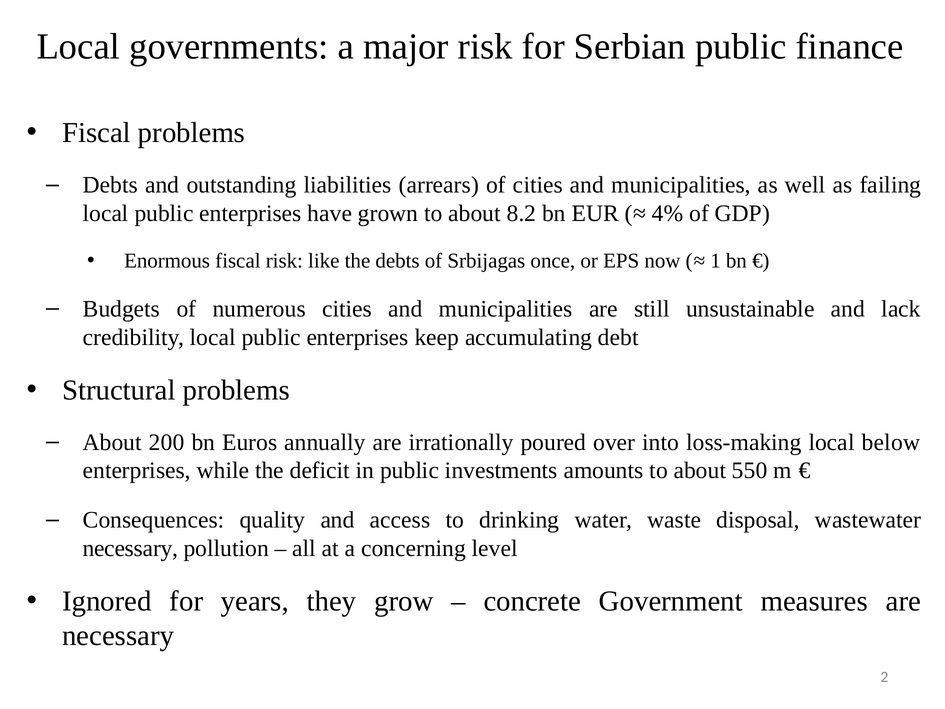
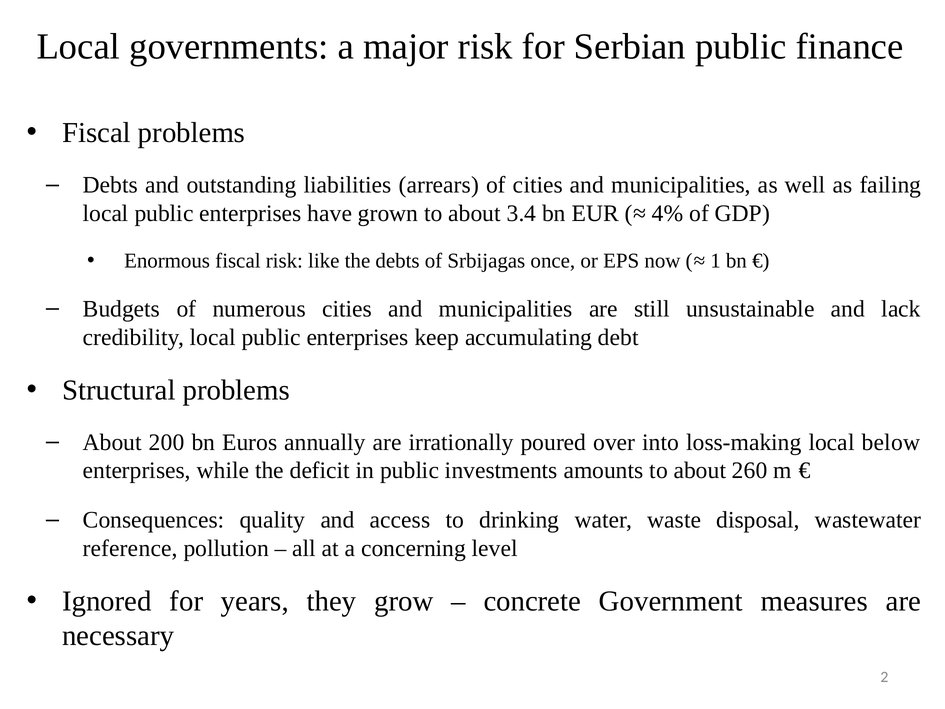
8.2: 8.2 -> 3.4 (522, 213)
550: 550 -> 260 (750, 470)
necessary: necessary -> reference (130, 548)
